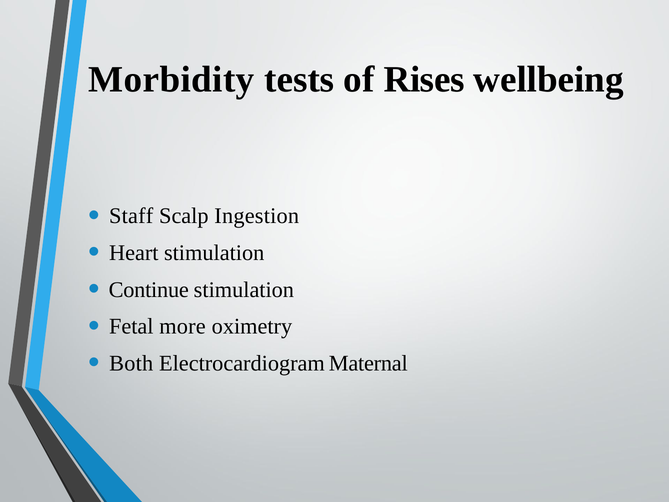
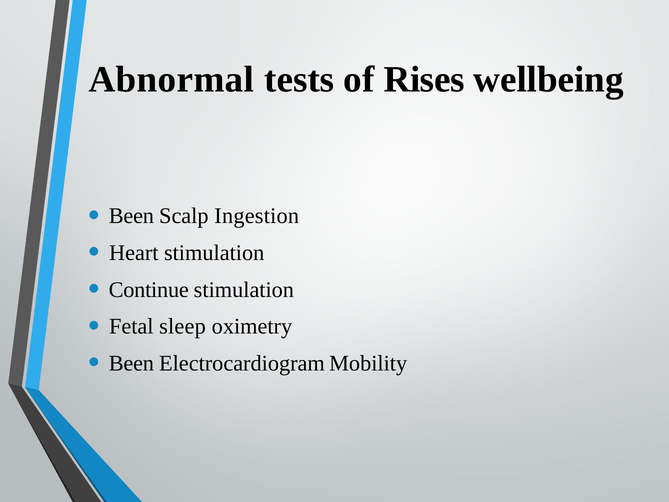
Morbidity: Morbidity -> Abnormal (171, 79)
Staff: Staff -> Been (131, 216)
more: more -> sleep (183, 326)
Both: Both -> Been (131, 363)
Maternal: Maternal -> Mobility (368, 363)
